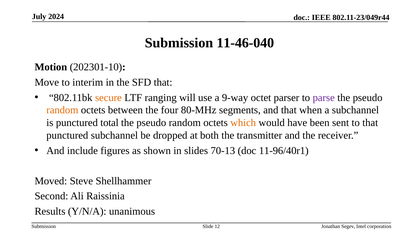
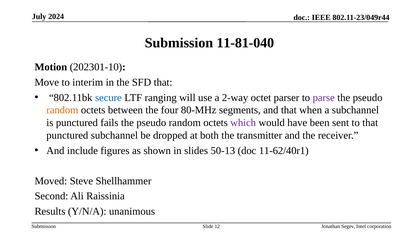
11-46-040: 11-46-040 -> 11-81-040 (245, 43)
secure colour: orange -> blue (108, 97)
9-way: 9-way -> 2-way (235, 97)
total: total -> fails (109, 123)
which colour: orange -> purple (243, 123)
70-13: 70-13 -> 50-13 (223, 150)
11-96/40r1: 11-96/40r1 -> 11-62/40r1 (284, 150)
